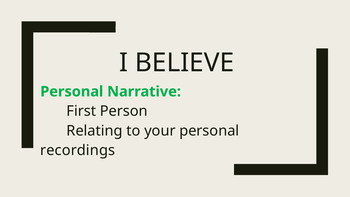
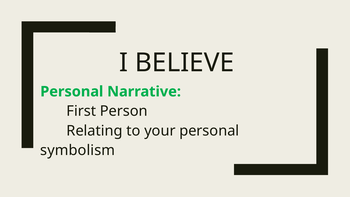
recordings: recordings -> symbolism (78, 150)
